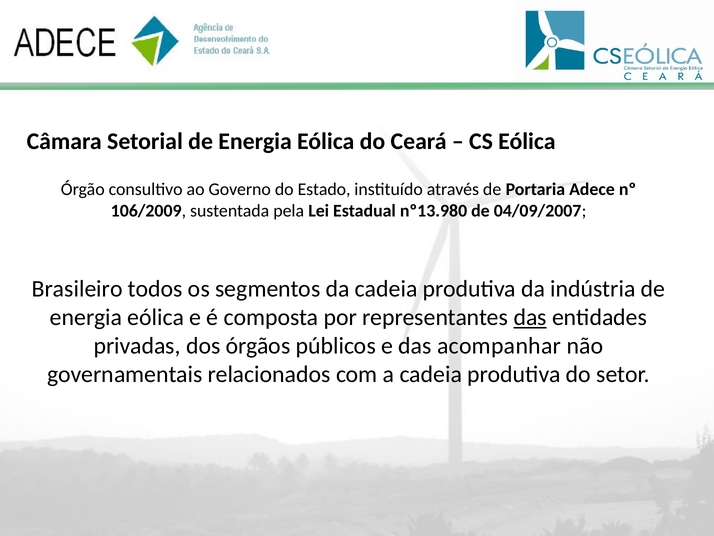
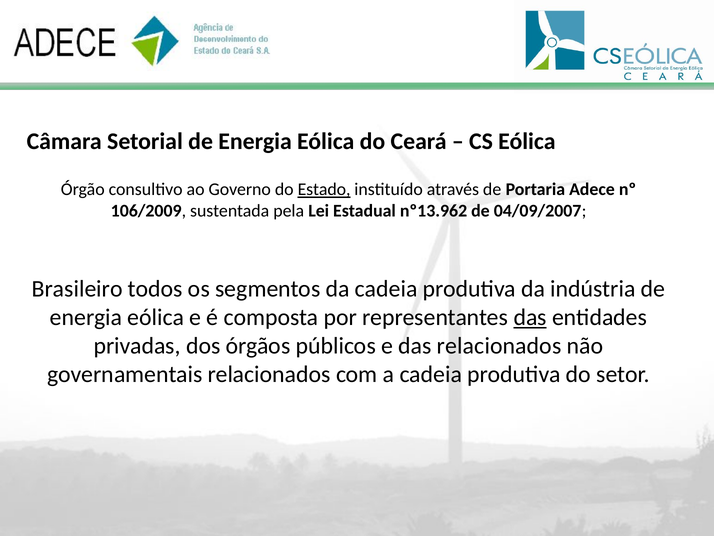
Estado underline: none -> present (324, 189)
nº13.980: nº13.980 -> nº13.962 (434, 211)
das acompanhar: acompanhar -> relacionados (499, 346)
